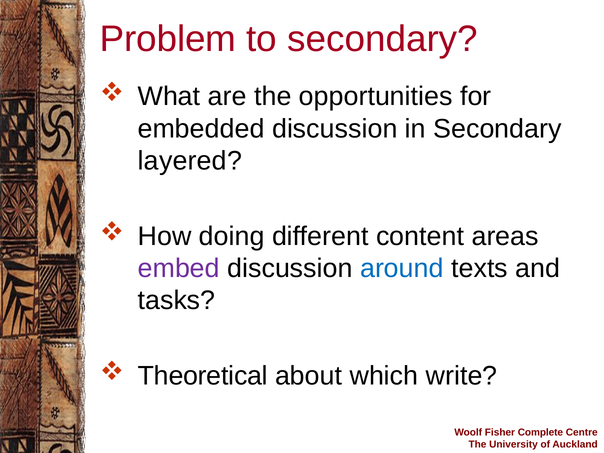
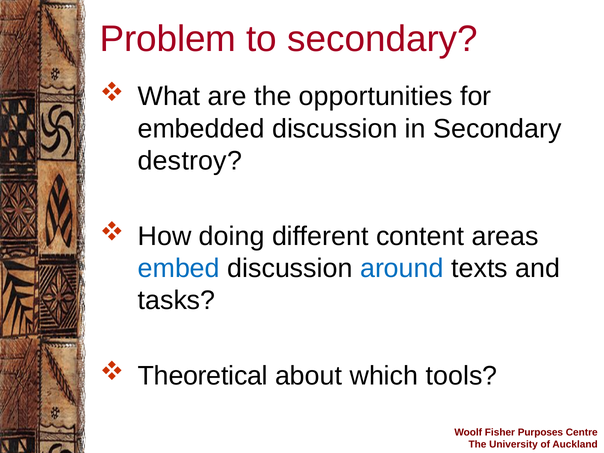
layered: layered -> destroy (190, 161)
embed colour: purple -> blue (179, 268)
write: write -> tools (462, 376)
Complete: Complete -> Purposes (540, 433)
